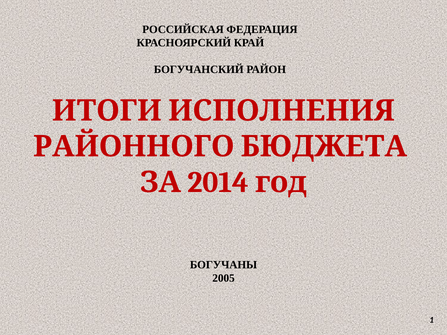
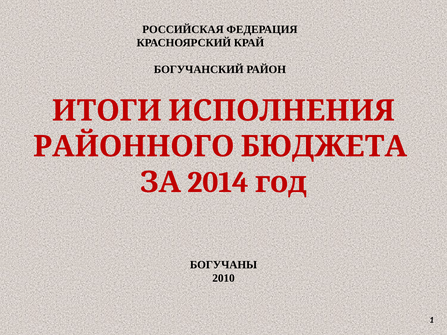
2005: 2005 -> 2010 (224, 278)
